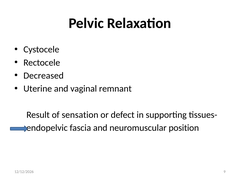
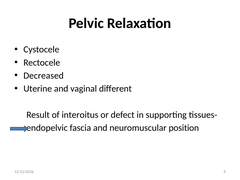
remnant: remnant -> different (115, 89)
sensation: sensation -> interoitus (80, 115)
